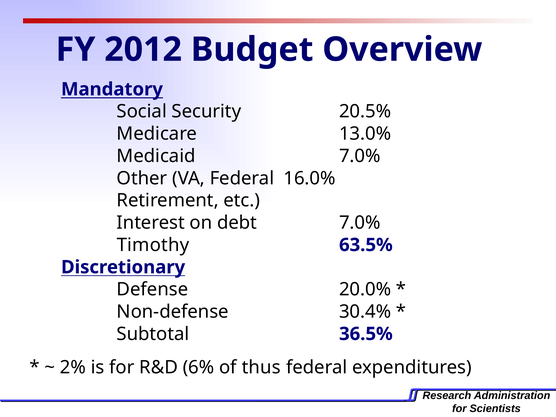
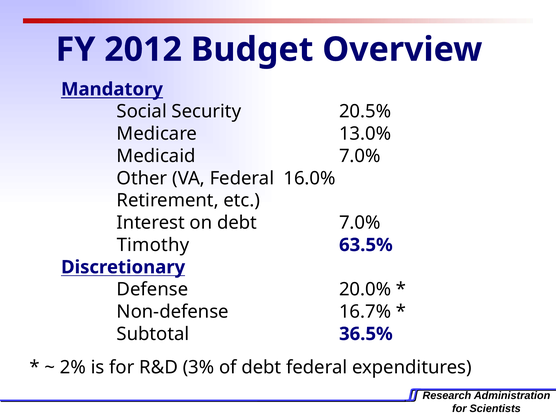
30.4%: 30.4% -> 16.7% (365, 312)
6%: 6% -> 3% (198, 367)
of thus: thus -> debt (261, 367)
